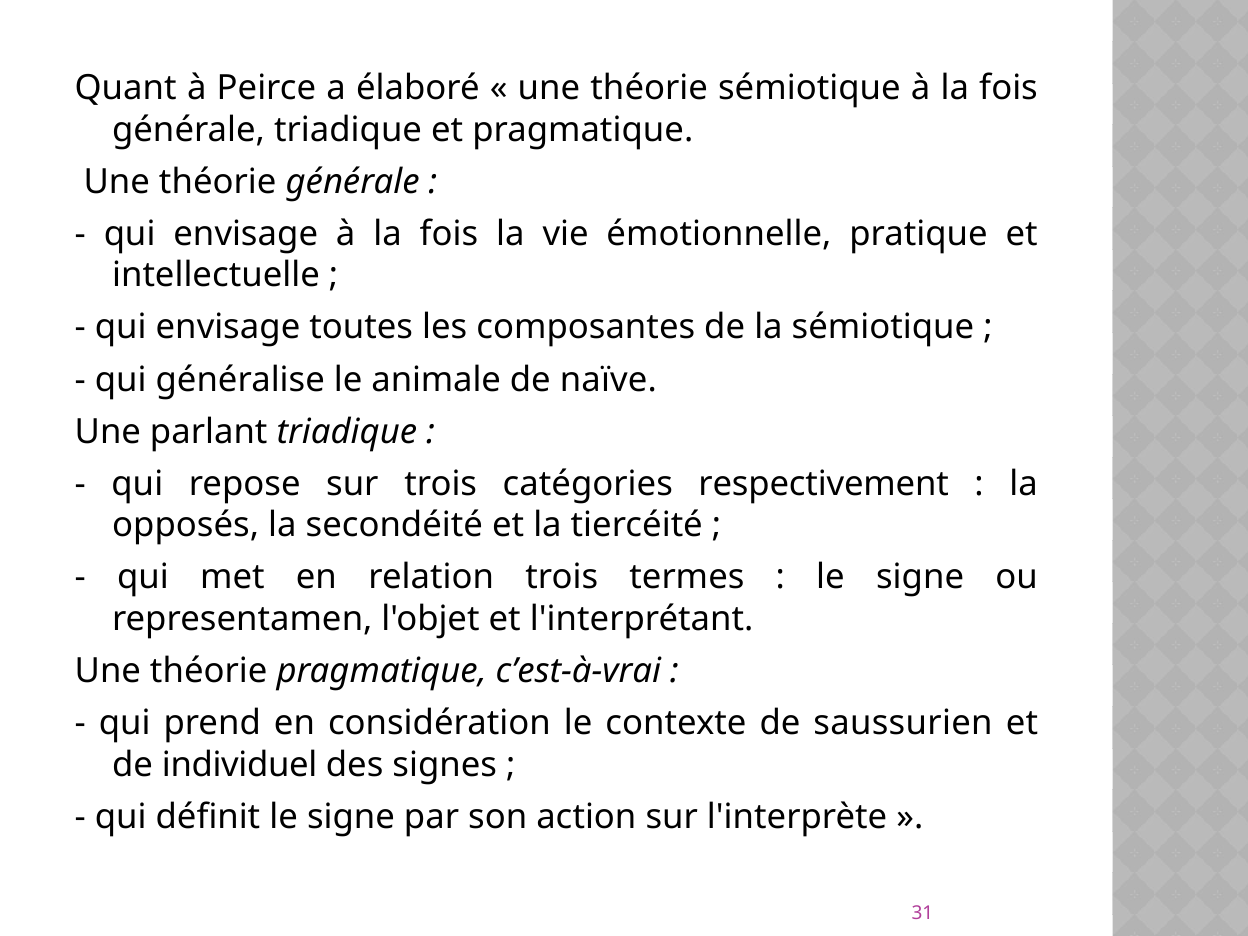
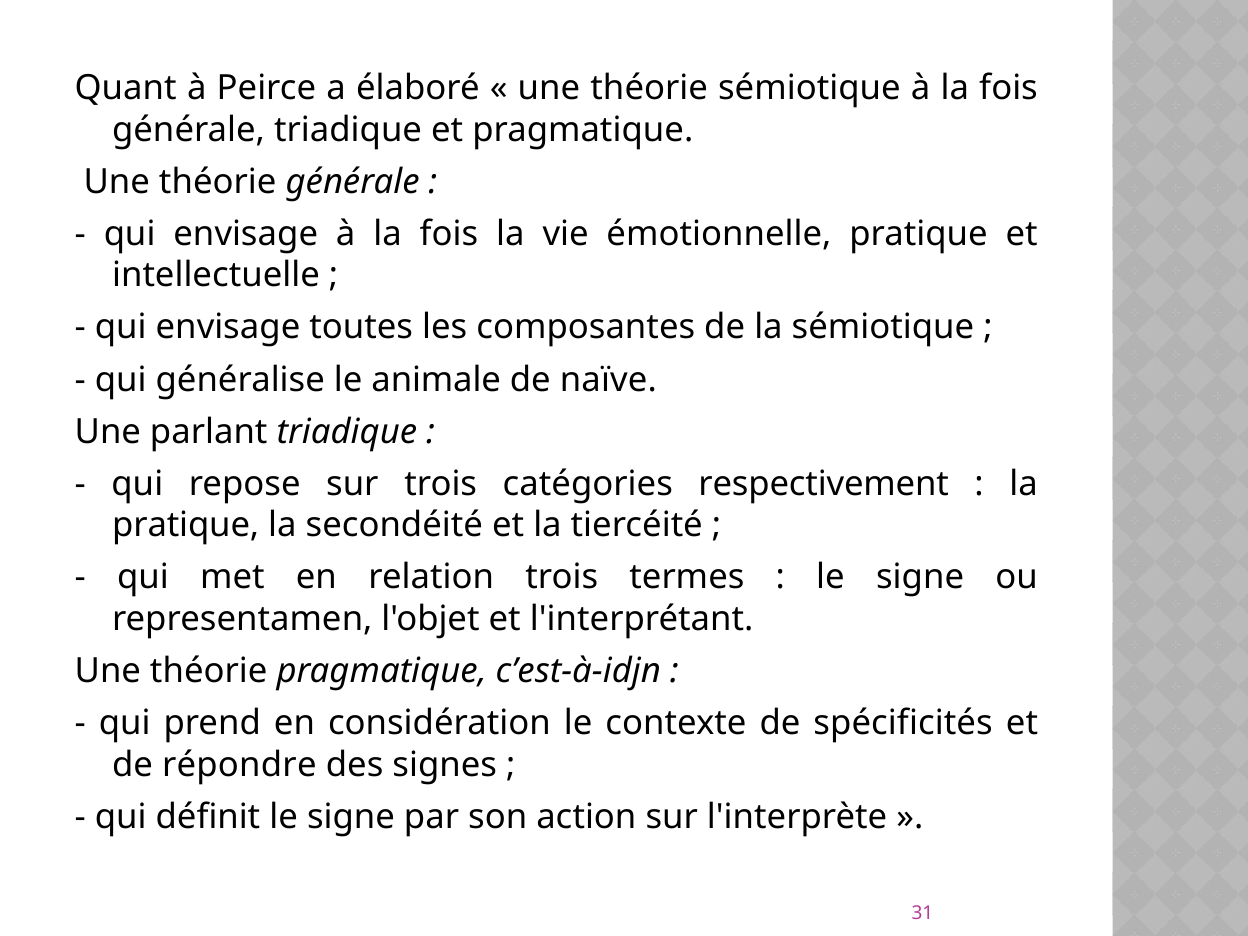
opposés: opposés -> pratique (186, 525)
c’est-à-vrai: c’est-à-vrai -> c’est-à-idjn (578, 671)
saussurien: saussurien -> spécificités (903, 723)
individuel: individuel -> répondre (239, 765)
